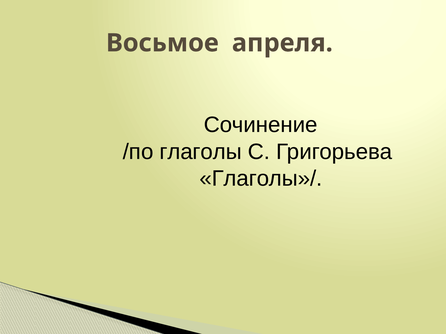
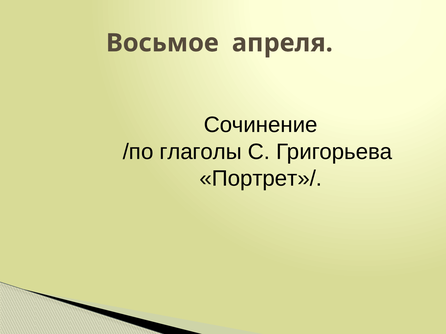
Глаголы»/: Глаголы»/ -> Портрет»/ (261, 179)
